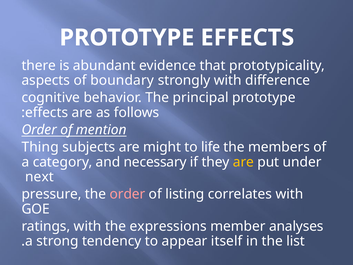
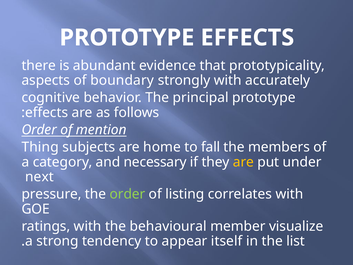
difference: difference -> accurately (278, 80)
might: might -> home (162, 147)
life: life -> fall (211, 147)
order colour: pink -> light green (127, 194)
expressions: expressions -> behavioural (168, 226)
analyses: analyses -> visualize (296, 226)
